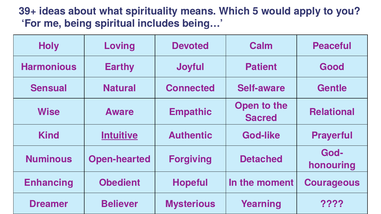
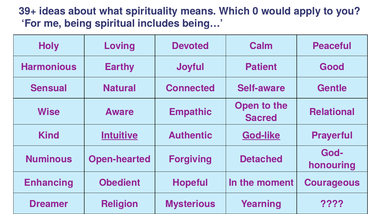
5: 5 -> 0 (256, 11)
God-like underline: none -> present (261, 136)
Believer: Believer -> Religion (120, 204)
